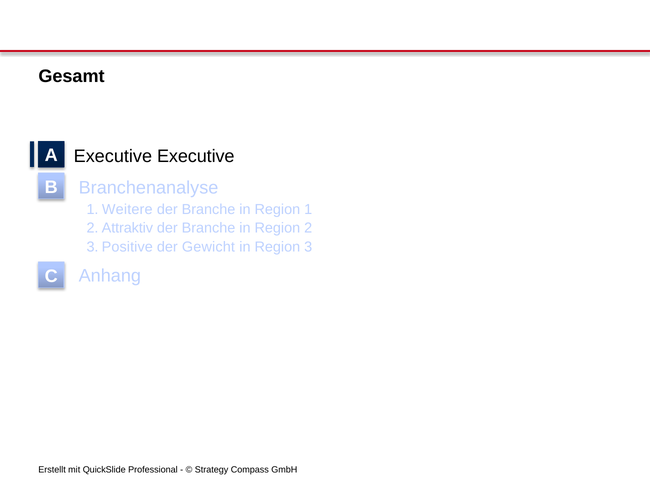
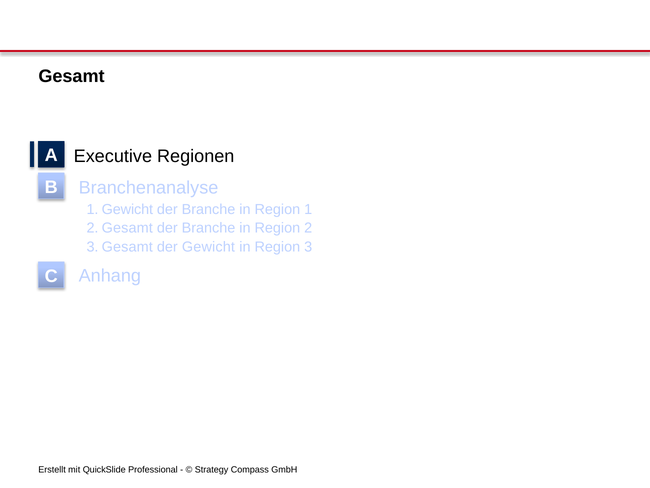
Executive Executive: Executive -> Regionen (196, 156)
1 Weitere: Weitere -> Gewicht (127, 209)
2 Attraktiv: Attraktiv -> Gesamt (127, 228)
3 Positive: Positive -> Gesamt (127, 247)
